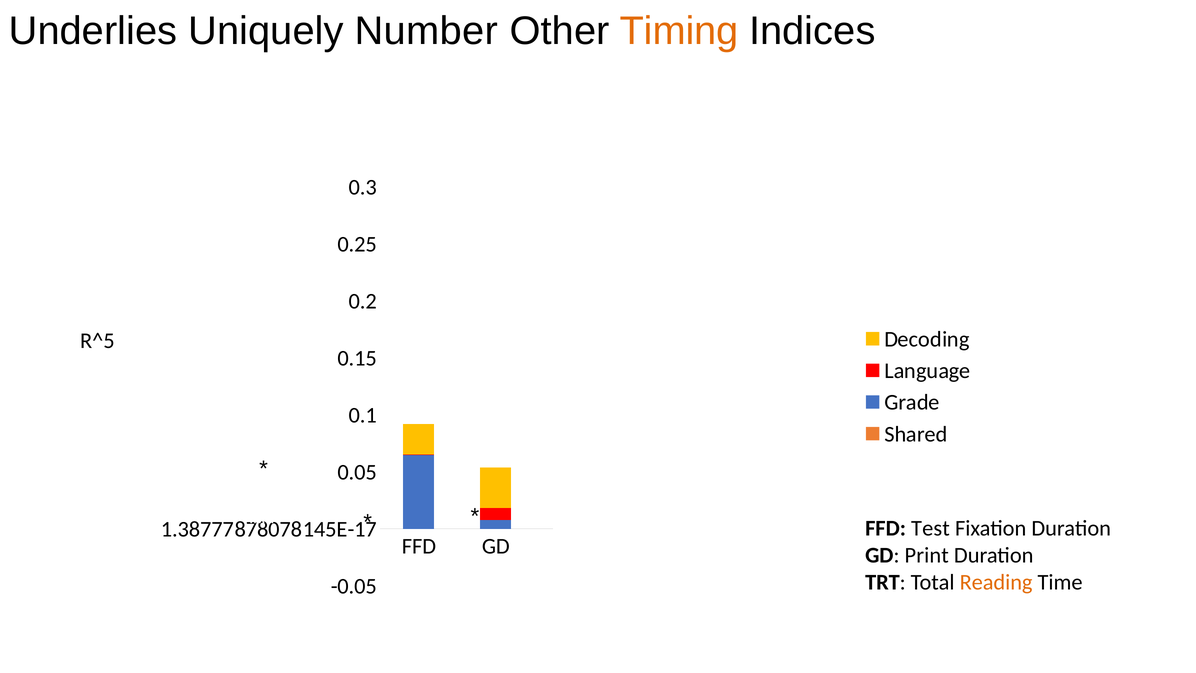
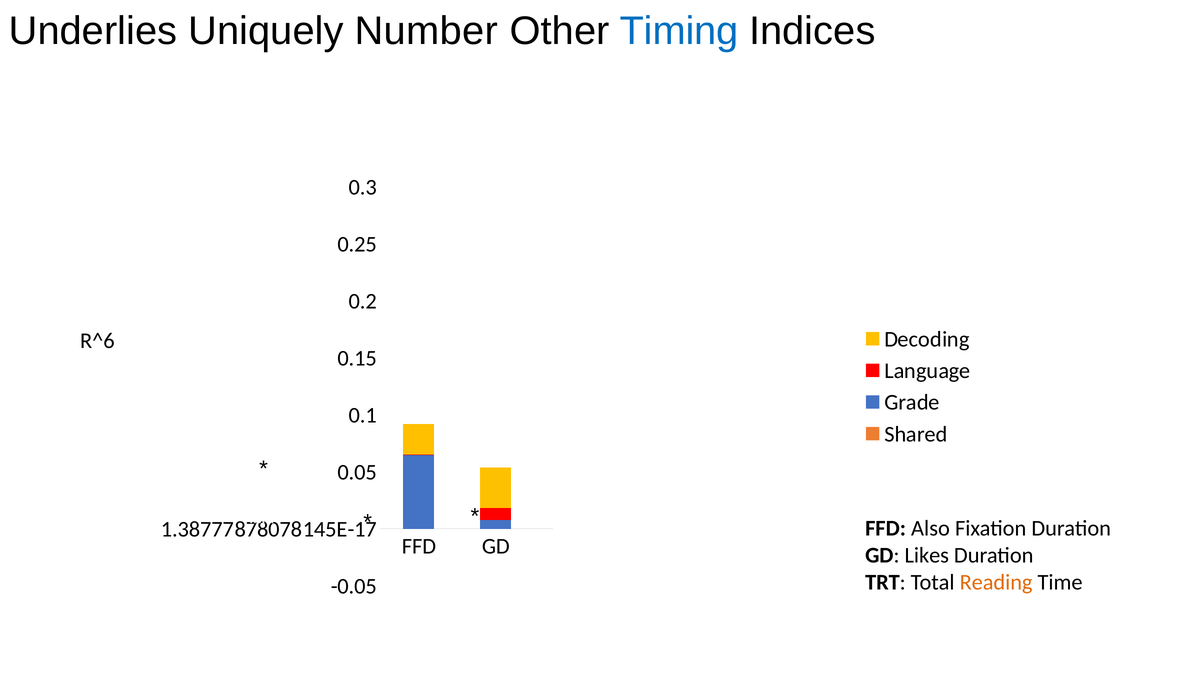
Timing colour: orange -> blue (679, 31)
R^5: R^5 -> R^6 (97, 341)
Test: Test -> Also (930, 528)
Print: Print -> Likes (927, 555)
